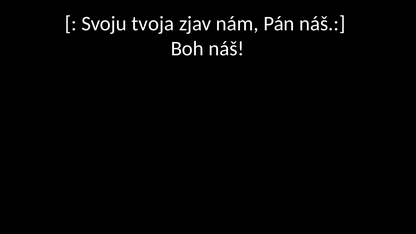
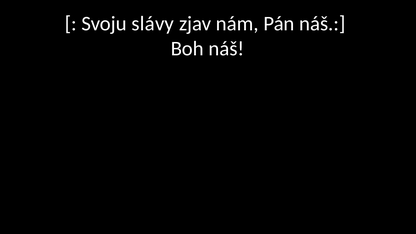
tvoja: tvoja -> slávy (153, 24)
